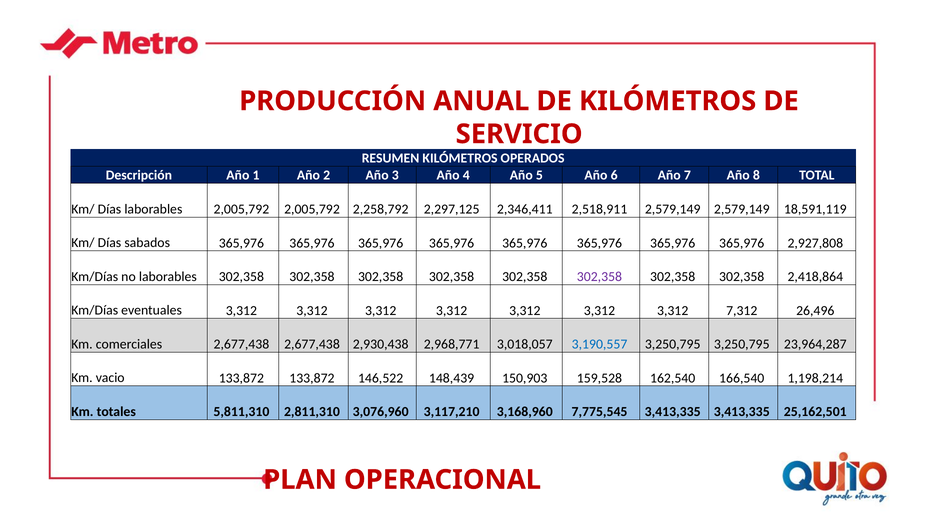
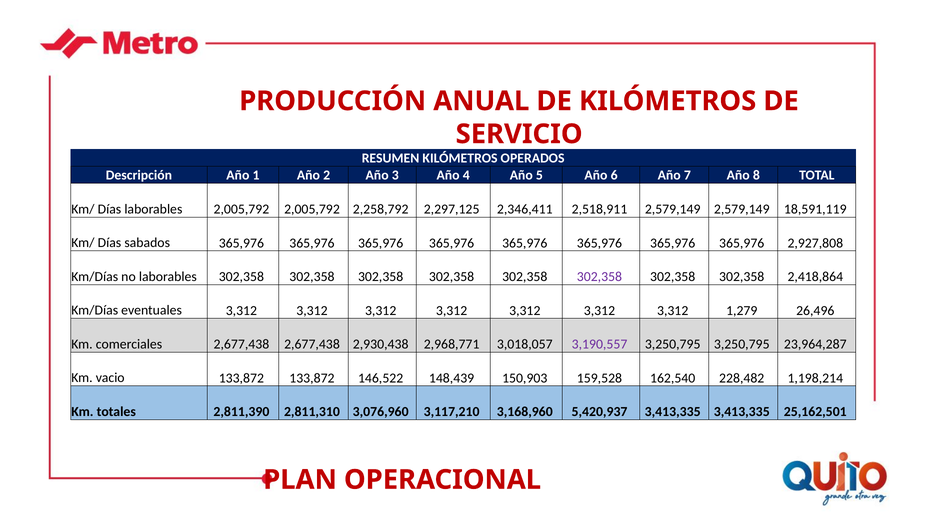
7,312: 7,312 -> 1,279 (742, 311)
3,190,557 colour: blue -> purple (600, 344)
166,540: 166,540 -> 228,482 (742, 378)
5,811,310: 5,811,310 -> 2,811,390 (241, 412)
7,775,545: 7,775,545 -> 5,420,937 (600, 412)
